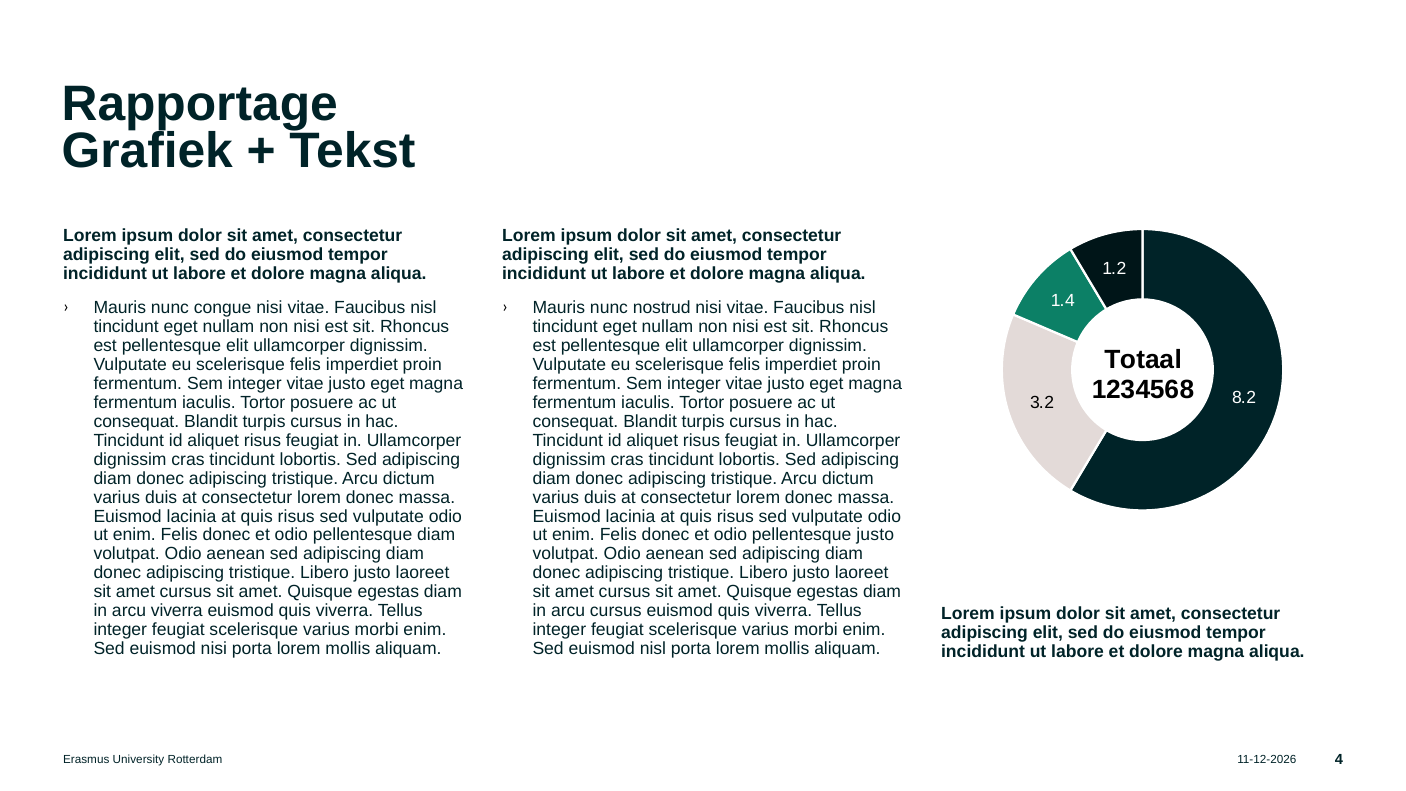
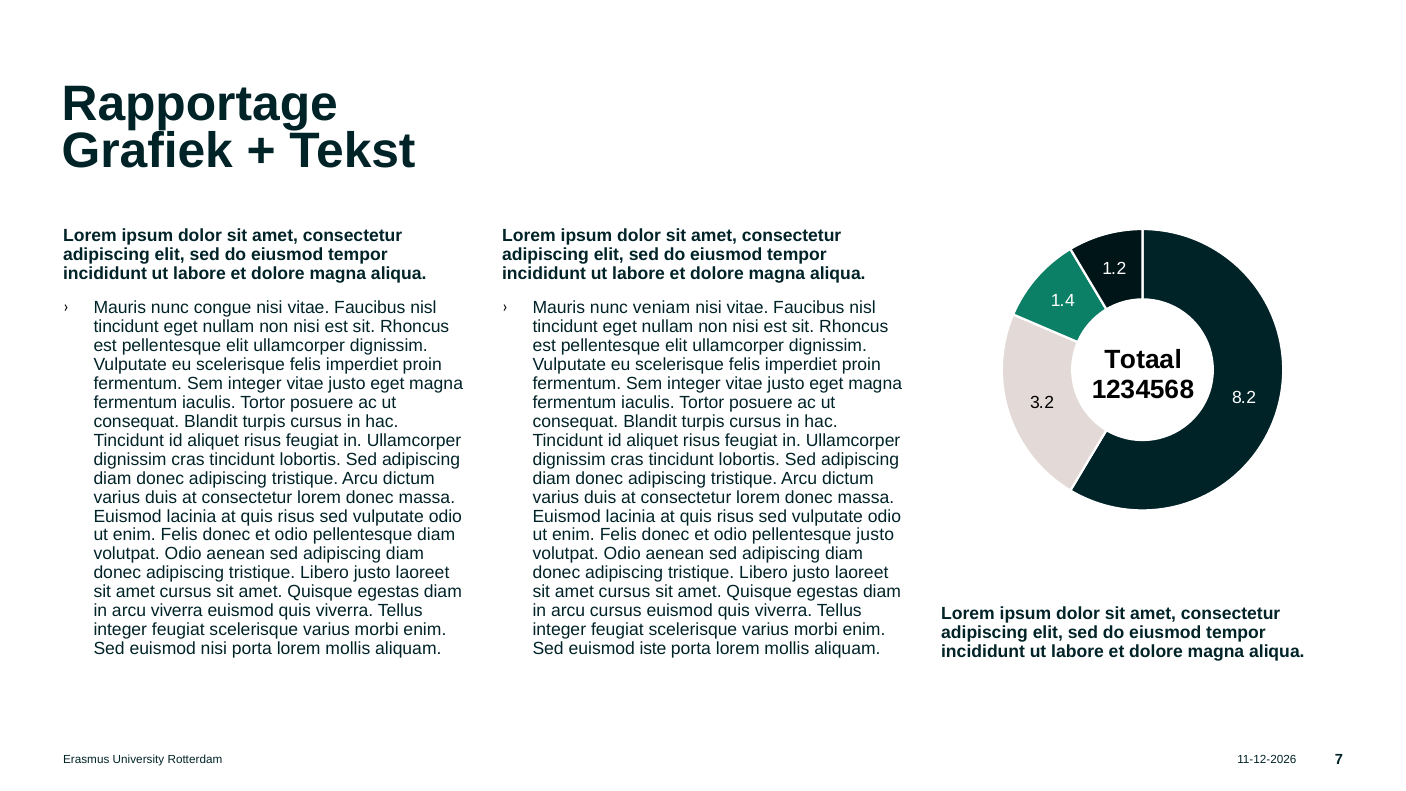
nostrud: nostrud -> veniam (662, 307)
euismod nisl: nisl -> iste (653, 649)
4: 4 -> 7 (1339, 760)
